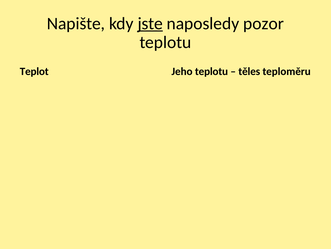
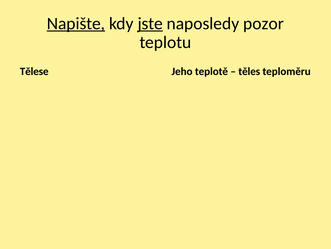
Napište underline: none -> present (76, 23)
Teplot: Teplot -> Tělese (34, 71)
Jeho teplotu: teplotu -> teplotě (211, 71)
